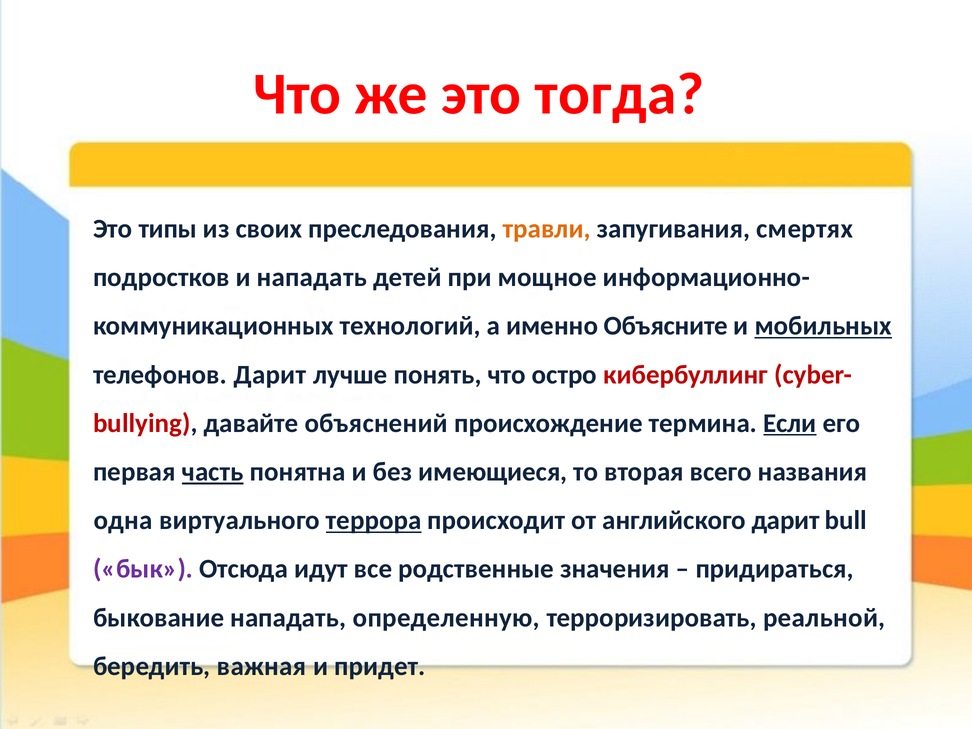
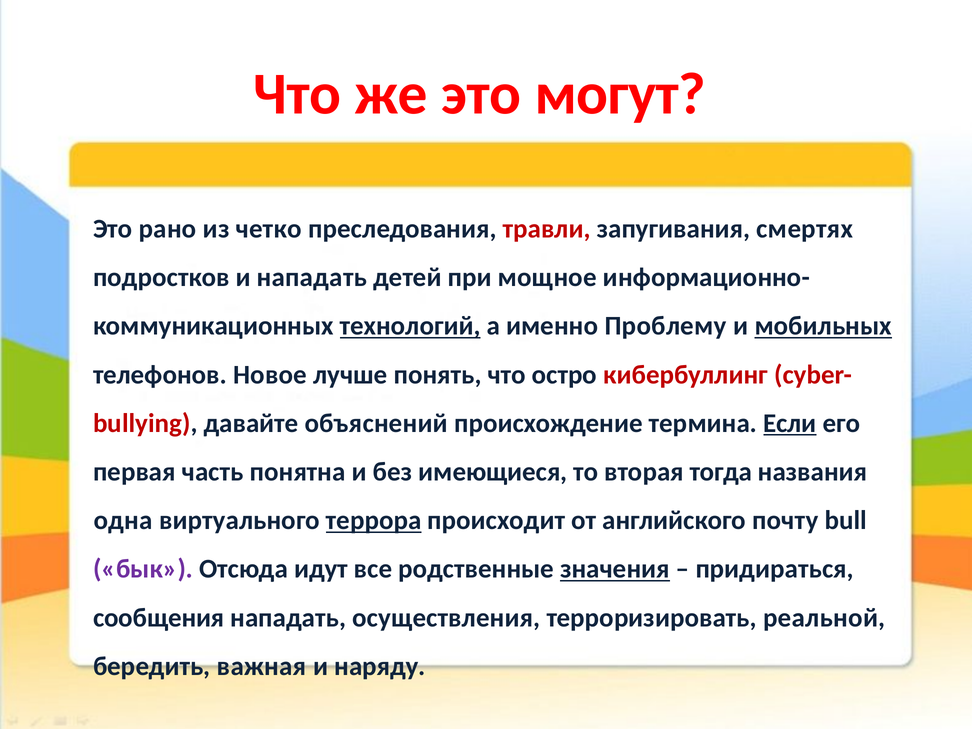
тогда: тогда -> могут (620, 94)
типы: типы -> рано (168, 229)
своих: своих -> четко (269, 229)
травли colour: orange -> red (547, 229)
технологий underline: none -> present (410, 326)
Объясните: Объясните -> Проблему (666, 326)
телефонов Дарит: Дарит -> Новое (270, 375)
часть underline: present -> none (213, 472)
всего: всего -> тогда (721, 472)
английского дарит: дарит -> почту (785, 520)
значения underline: none -> present (615, 569)
быкование: быкование -> сообщения (159, 618)
определенную: определенную -> осуществления (446, 618)
придет: придет -> наряду (380, 666)
